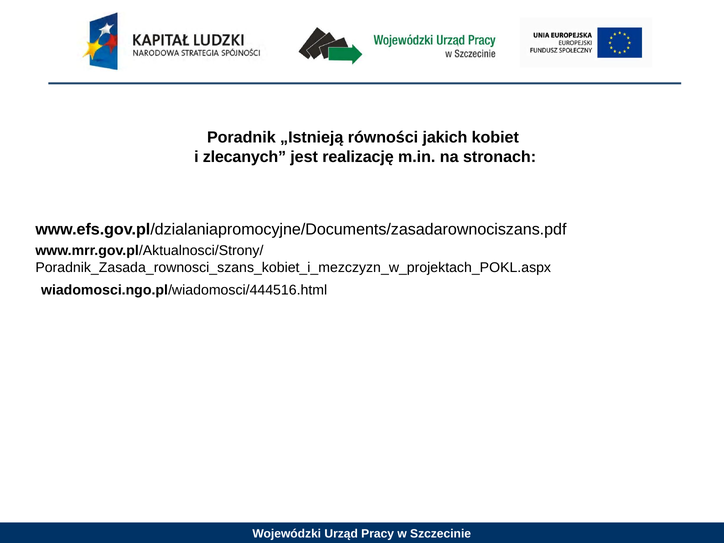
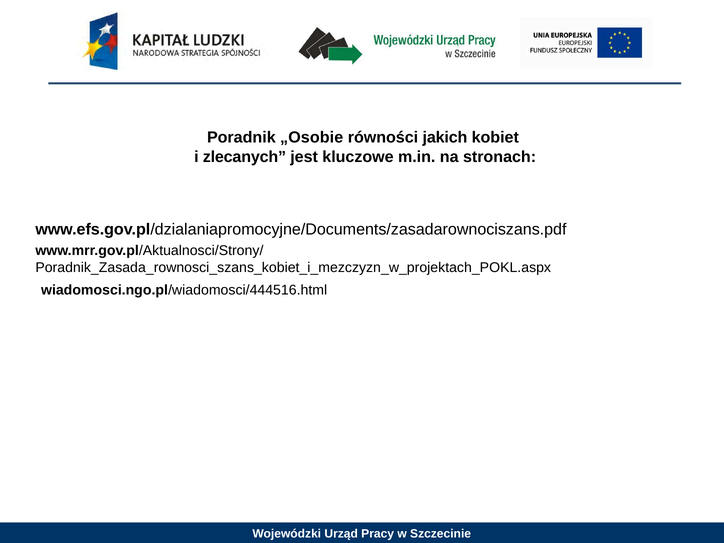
„Istnieją: „Istnieją -> „Osobie (312, 137)
realizację: realizację -> kluczowe (358, 157)
